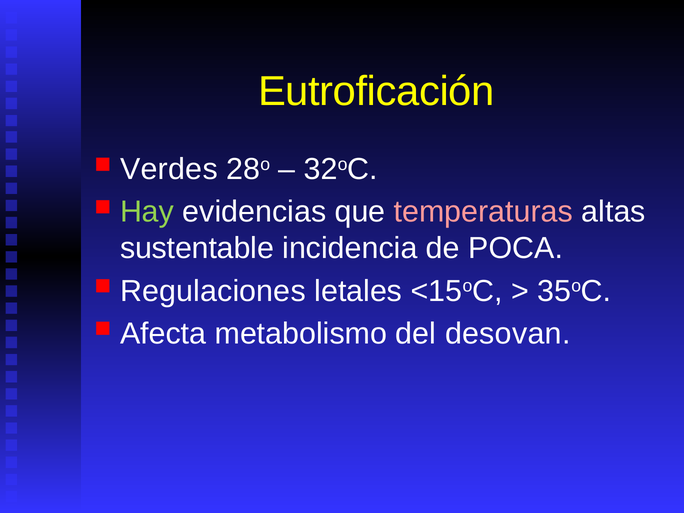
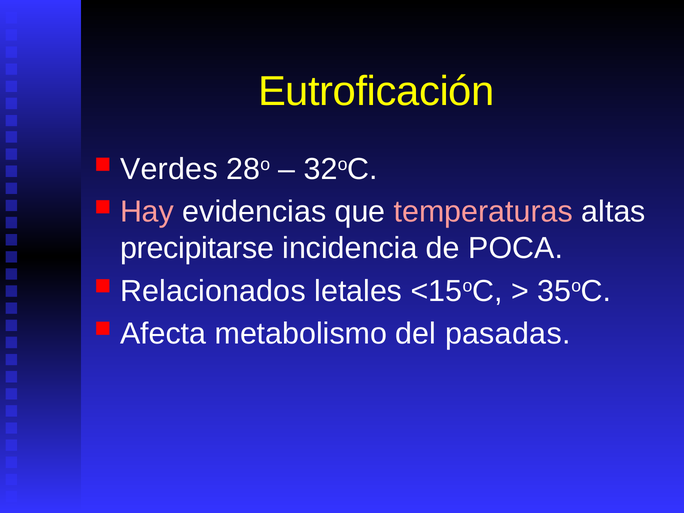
Hay colour: light green -> pink (147, 212)
sustentable: sustentable -> precipitarse (197, 248)
Regulaciones: Regulaciones -> Relacionados (213, 291)
desovan: desovan -> pasadas (508, 334)
